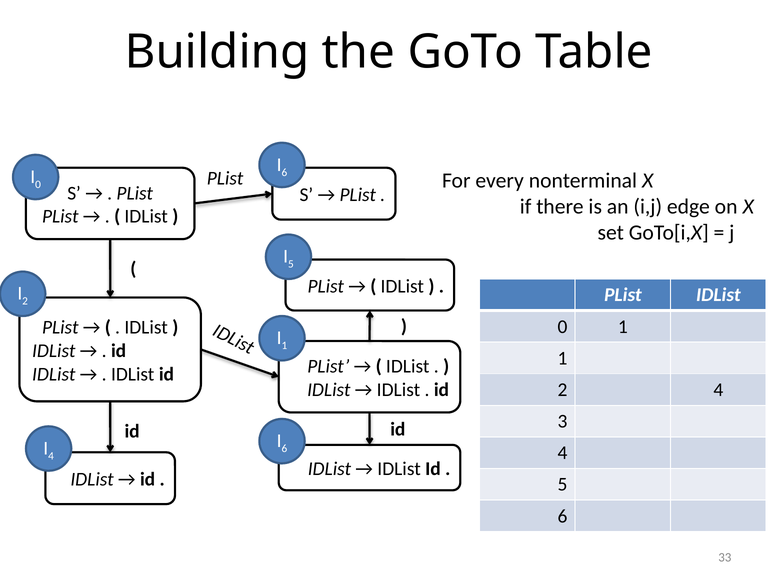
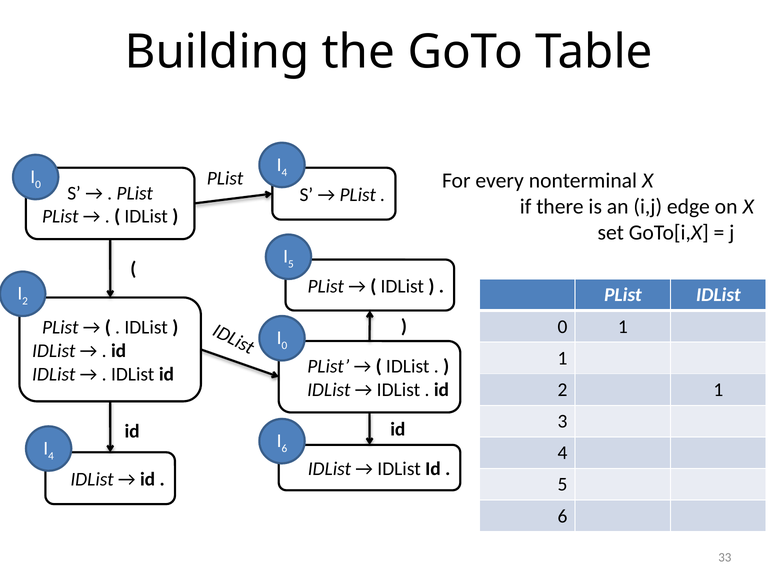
6: 6 -> 4 (284, 172)
1: 1 -> 0 (284, 345)
2 4: 4 -> 1 (718, 389)
